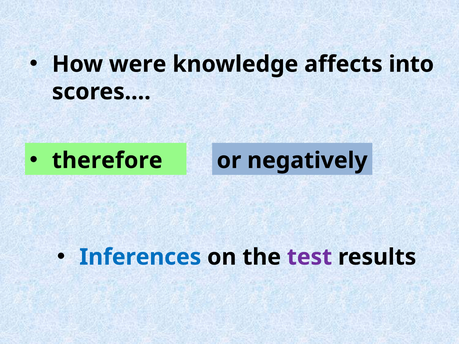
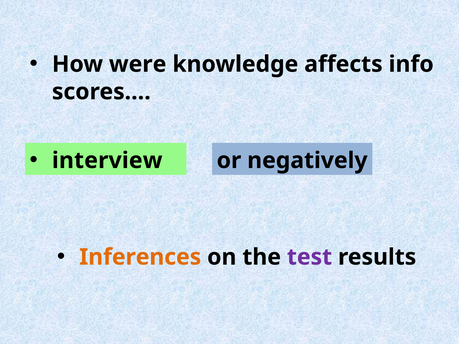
into: into -> info (411, 64)
therefore: therefore -> interview (107, 161)
Inferences colour: blue -> orange (140, 257)
